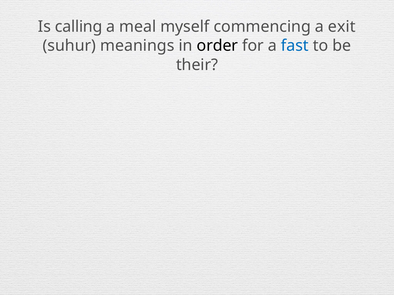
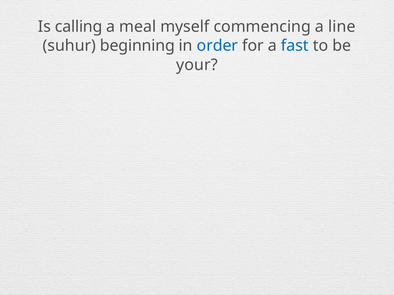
exit: exit -> line (342, 27)
meanings: meanings -> beginning (137, 46)
order colour: black -> blue (217, 46)
their: their -> your (197, 65)
